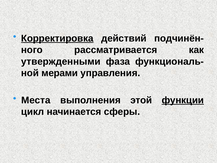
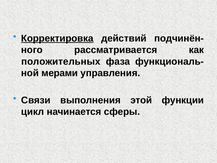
утвержденными: утвержденными -> положительных (61, 61)
Места: Места -> Связи (36, 100)
функции underline: present -> none (183, 100)
